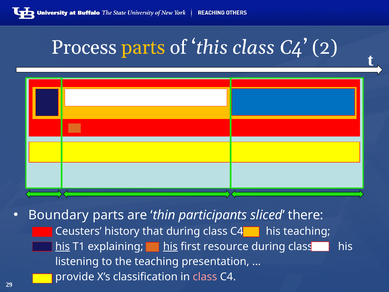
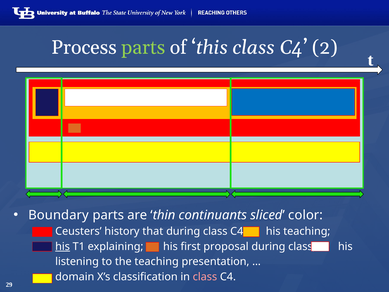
parts colour: yellow -> light green (143, 47)
participants: participants -> continuants (213, 215)
there: there -> color (306, 215)
his underline: present -> none (170, 246)
resource: resource -> proposal (226, 246)
provide: provide -> domain (75, 276)
